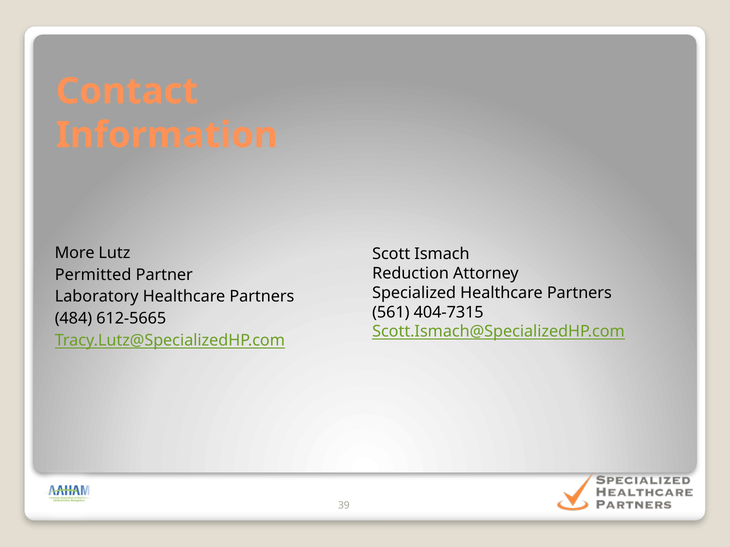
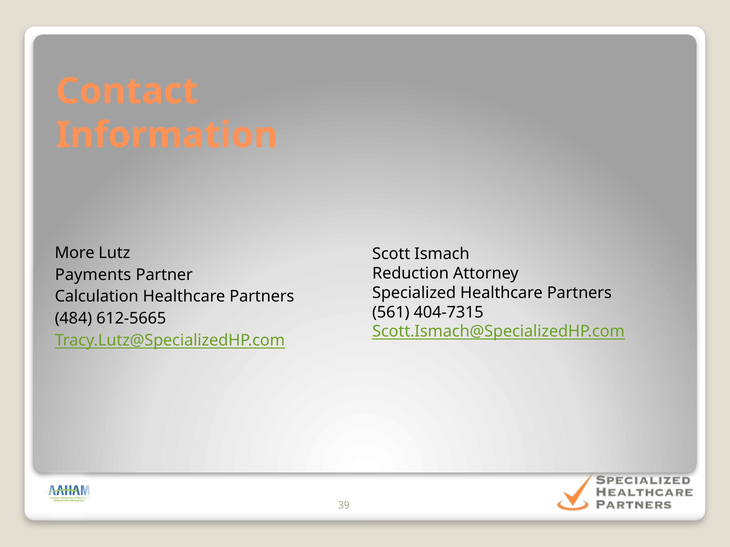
Permitted: Permitted -> Payments (93, 275)
Laboratory: Laboratory -> Calculation (97, 297)
